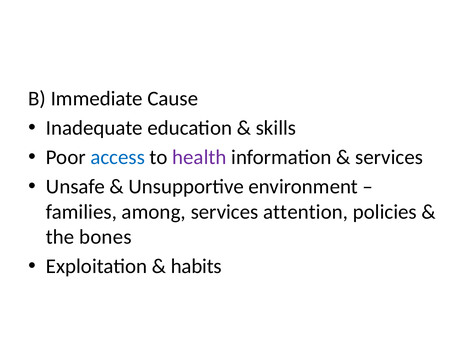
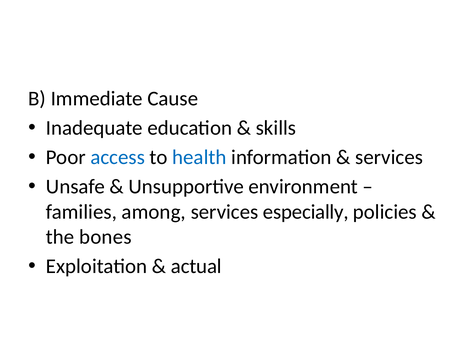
health colour: purple -> blue (199, 157)
attention: attention -> especially (306, 212)
habits: habits -> actual (196, 266)
